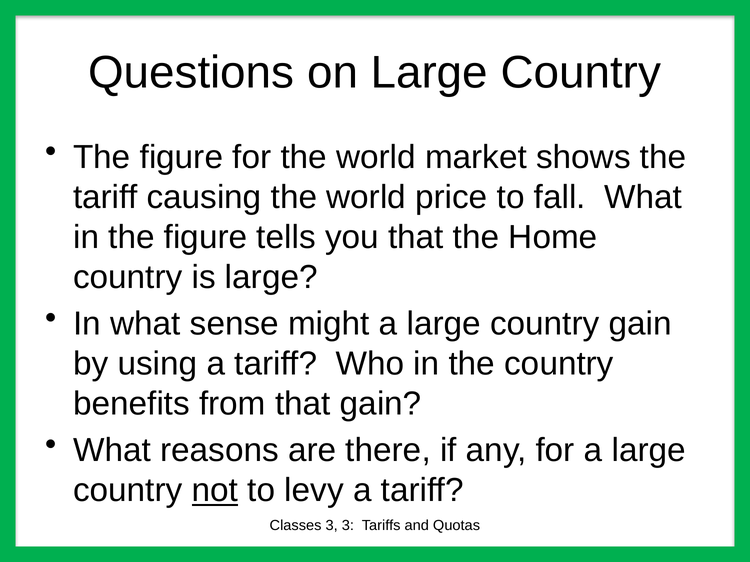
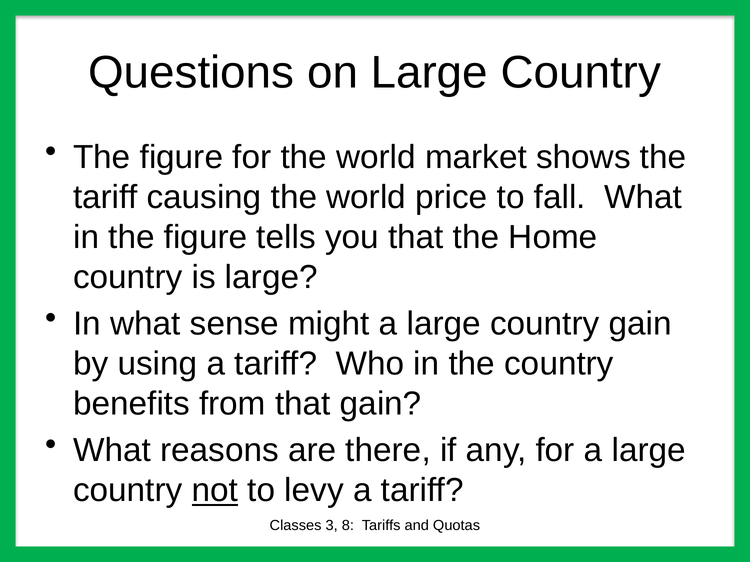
3 3: 3 -> 8 (348, 526)
